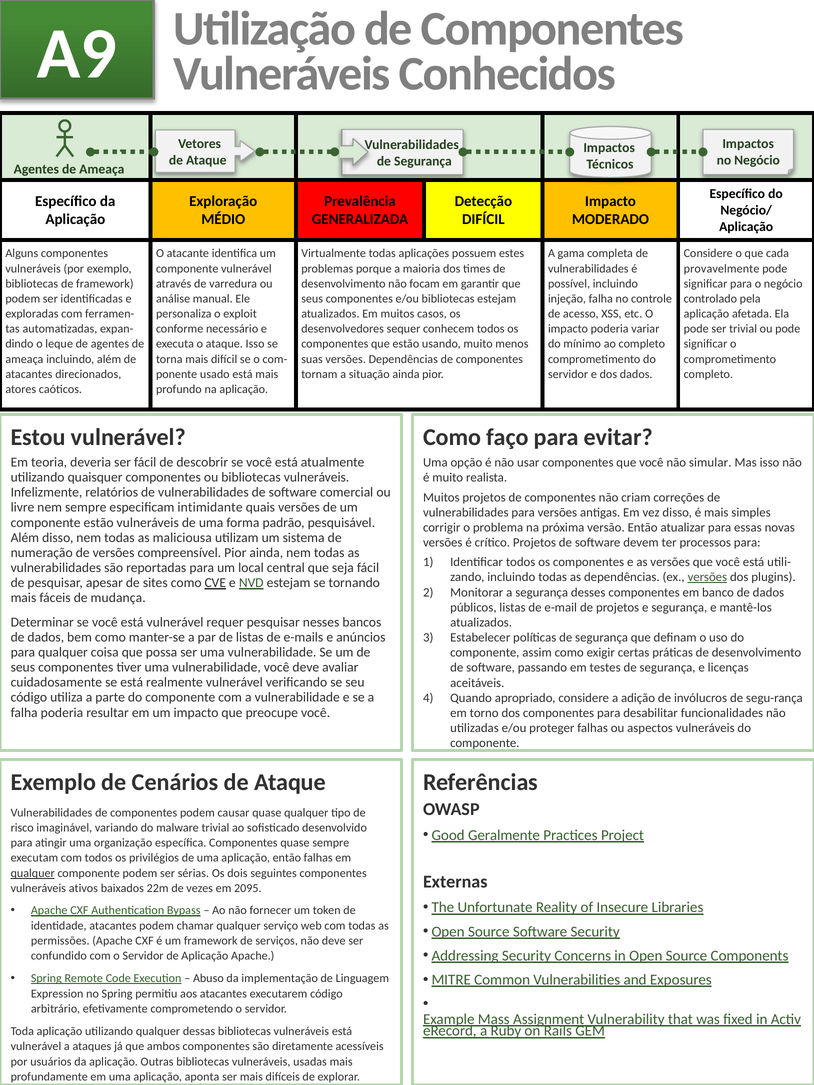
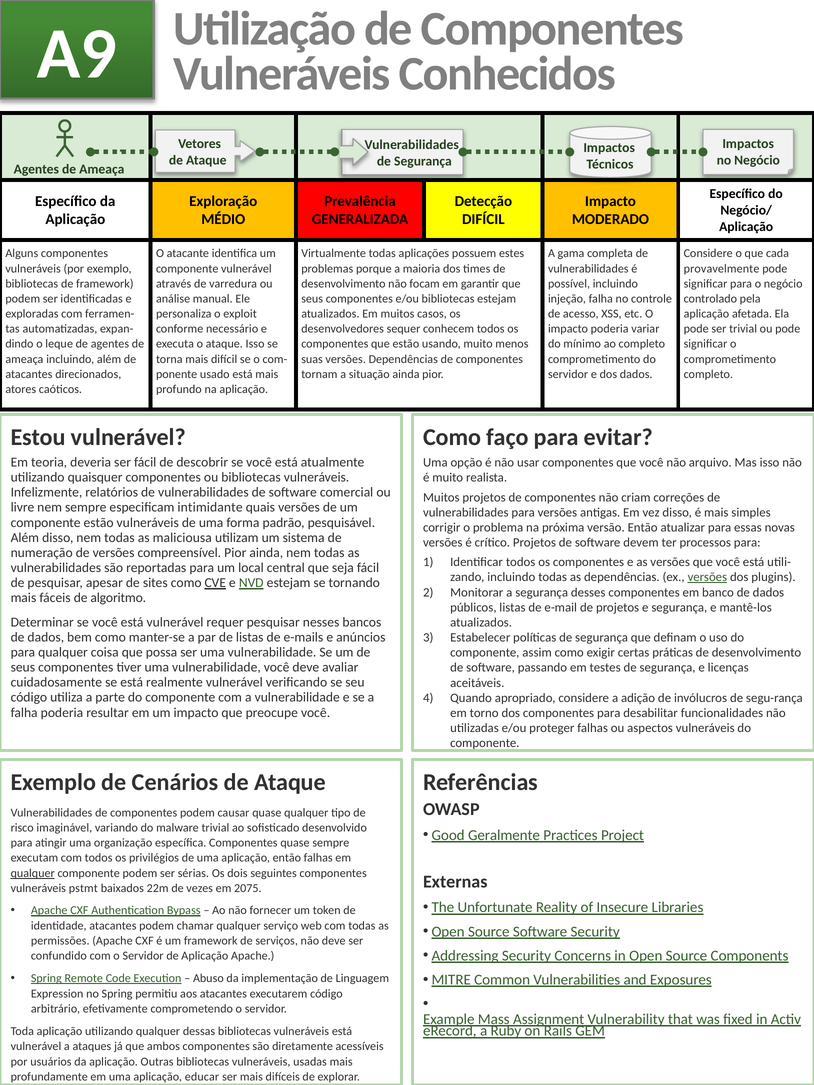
simular: simular -> arquivo (710, 463)
mudança: mudança -> algoritmo (118, 598)
ativos: ativos -> pstmt (83, 888)
2095: 2095 -> 2075 (248, 888)
aponta: aponta -> educar (202, 1077)
